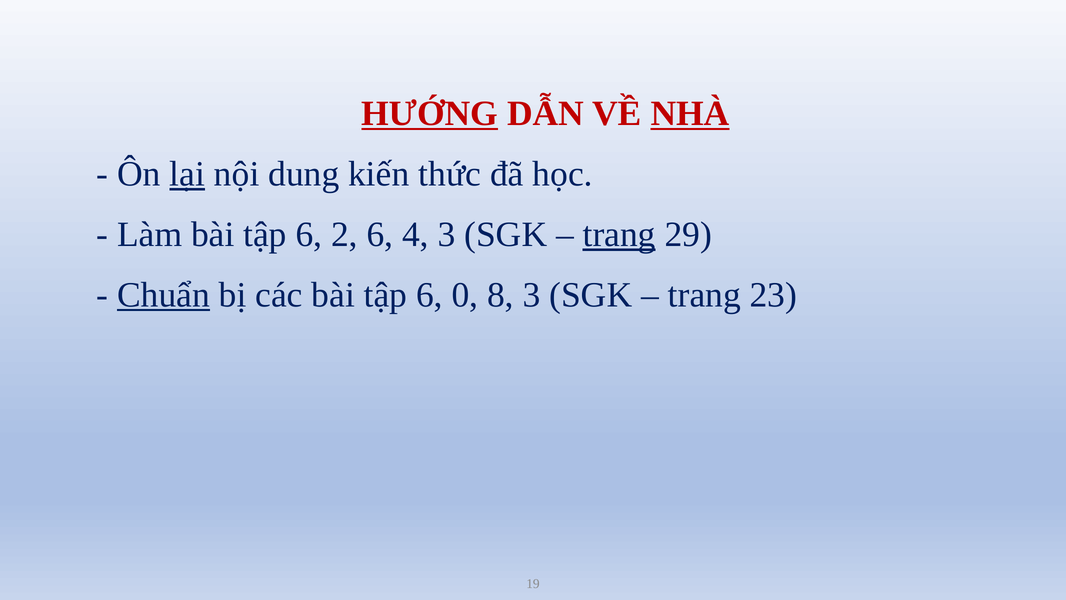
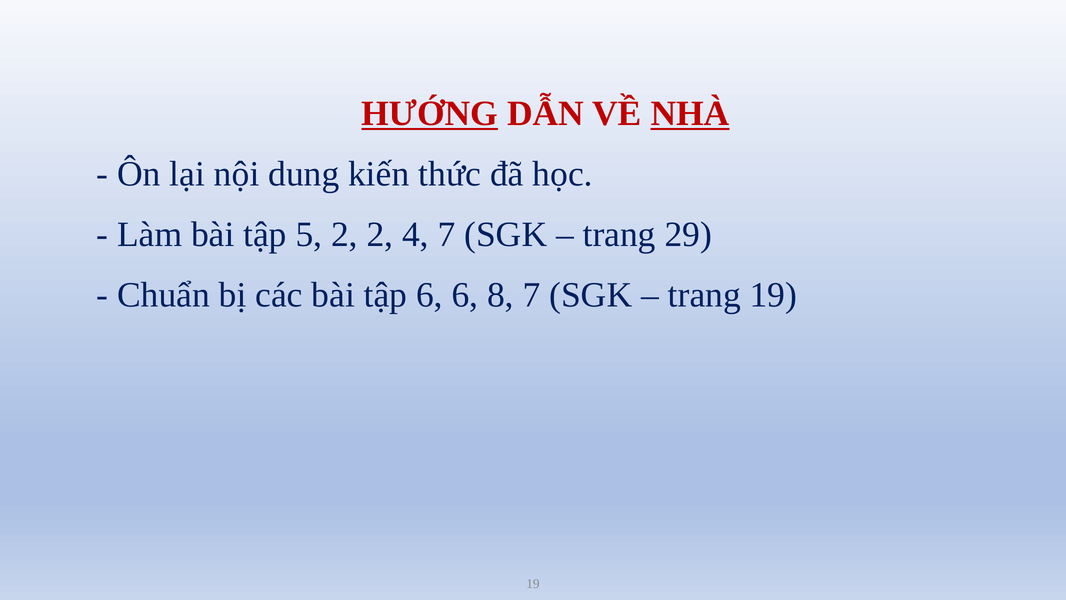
lại underline: present -> none (187, 174)
Làm bài tập 6: 6 -> 5 (309, 234)
2 6: 6 -> 2 (380, 234)
4 3: 3 -> 7 (447, 234)
trang underline: present -> none (619, 234)
Chuẩn underline: present -> none (163, 295)
6 0: 0 -> 6 (465, 295)
8 3: 3 -> 7 (532, 295)
trang 23: 23 -> 19 (773, 295)
